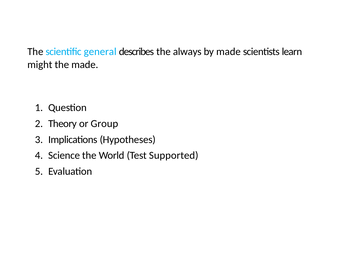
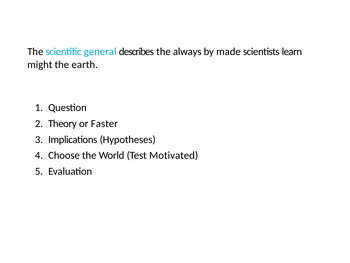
the made: made -> earth (85, 65)
Group: Group -> Faster (104, 123)
Science: Science -> Choose (64, 155)
Supported: Supported -> Motivated (174, 155)
